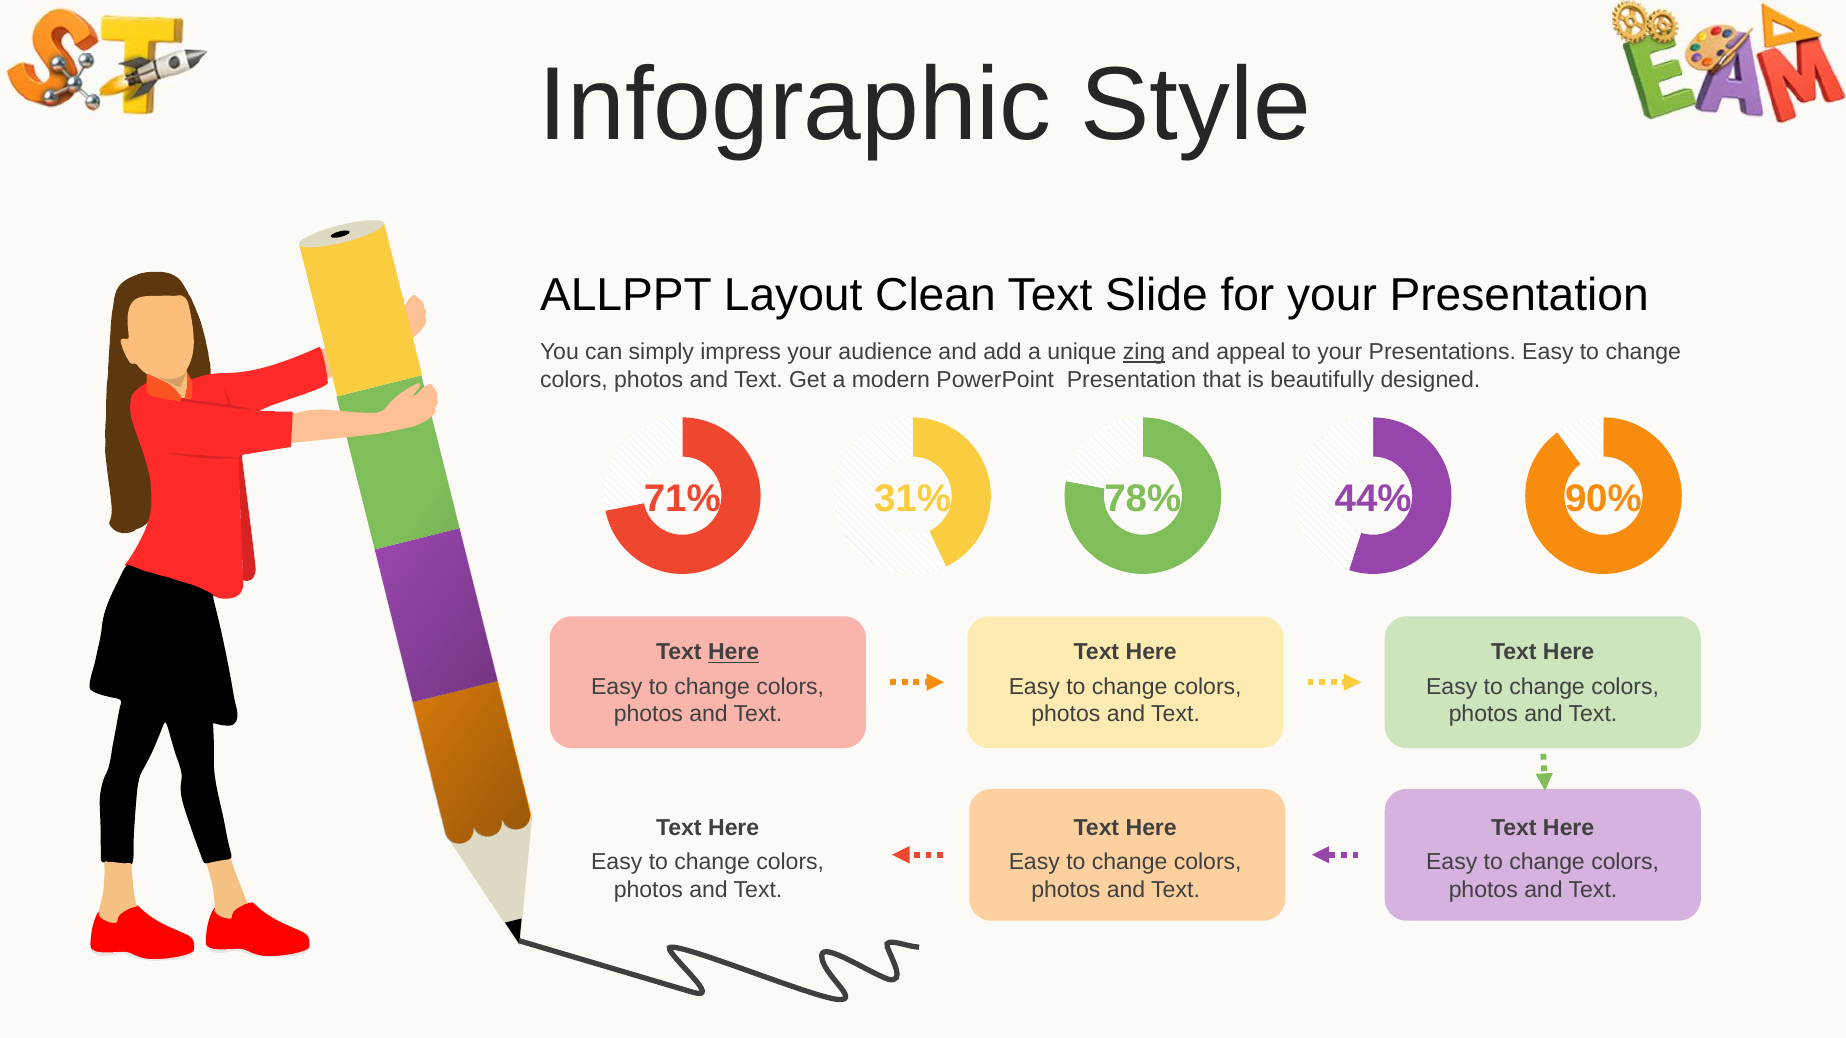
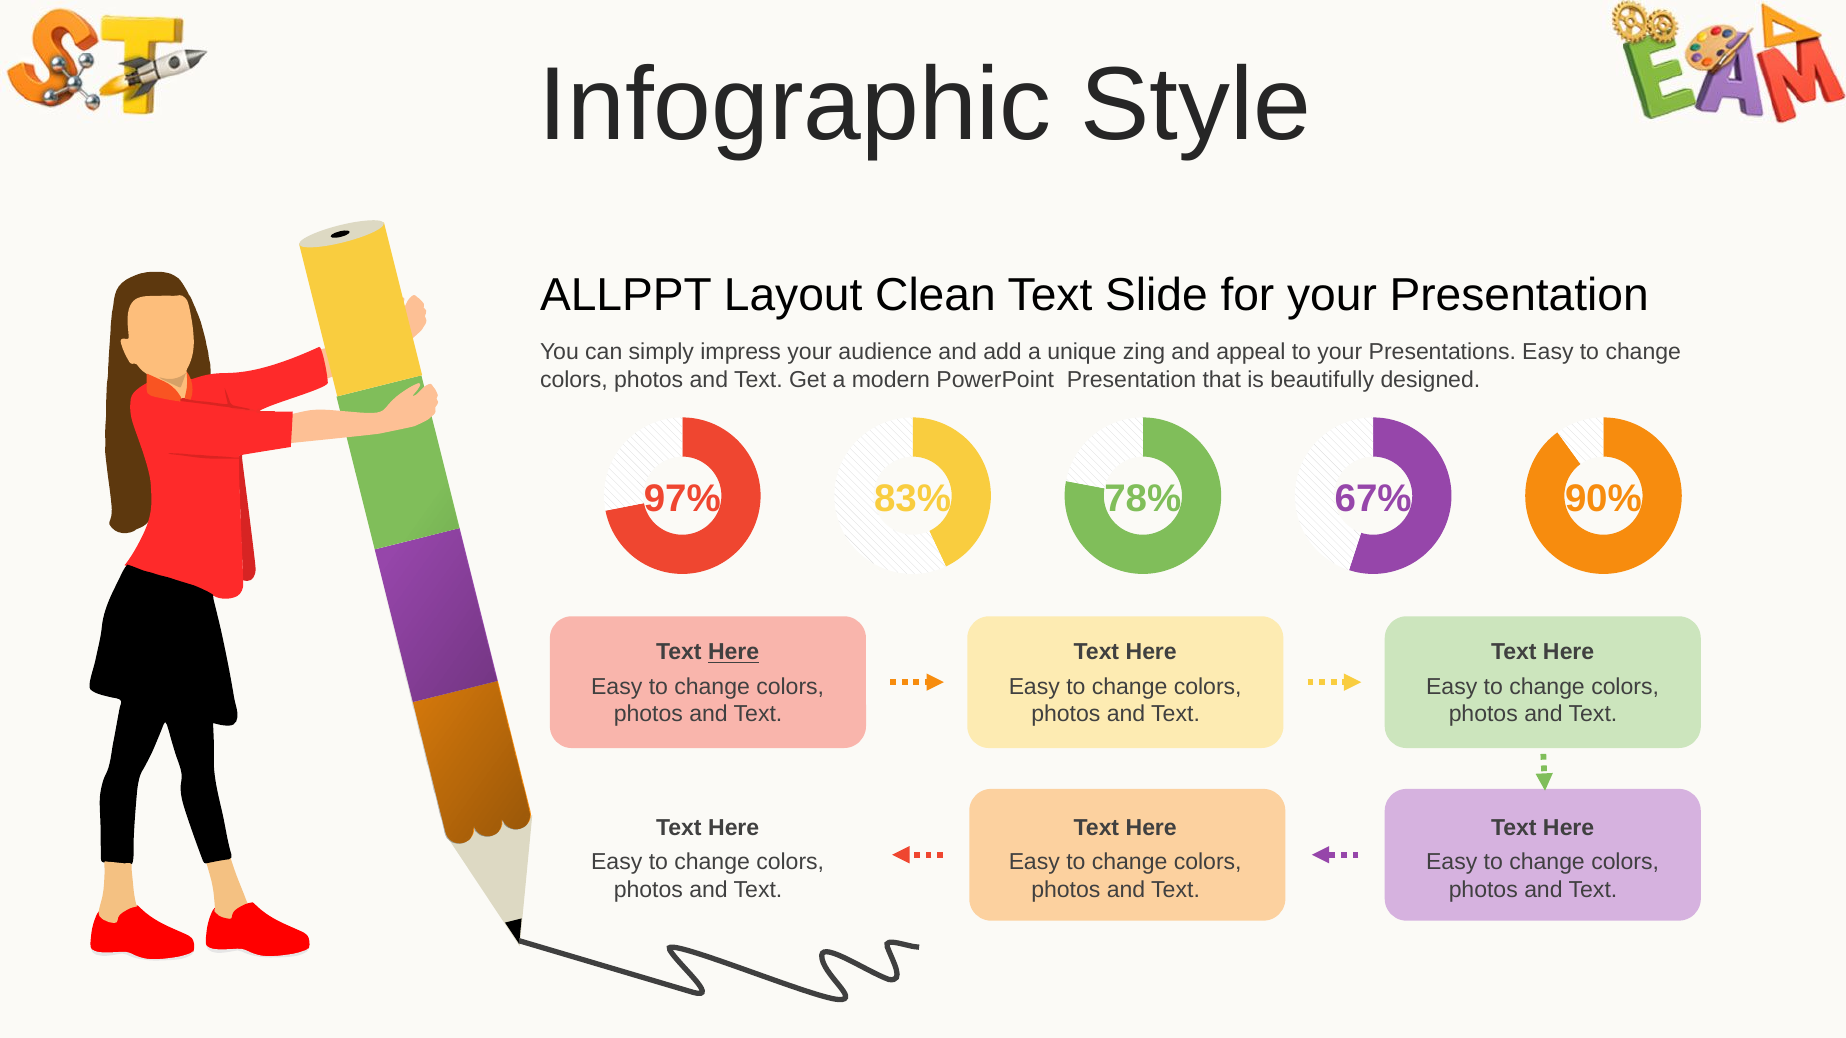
zing underline: present -> none (1144, 352)
71%: 71% -> 97% (682, 499)
31%: 31% -> 83% (913, 499)
44%: 44% -> 67% (1373, 499)
